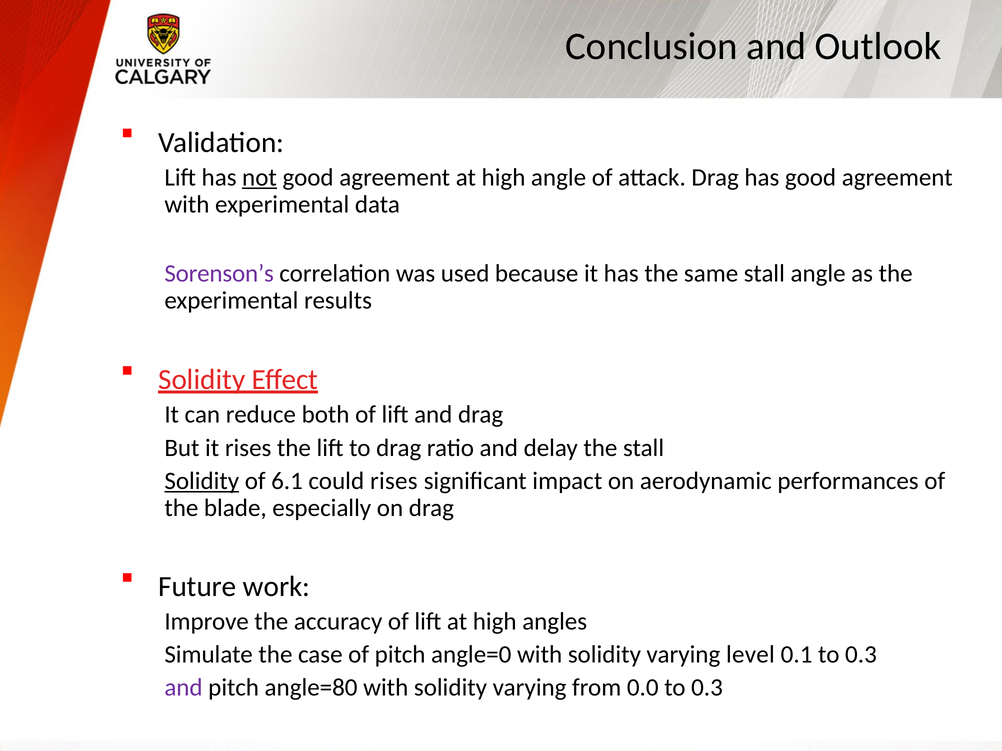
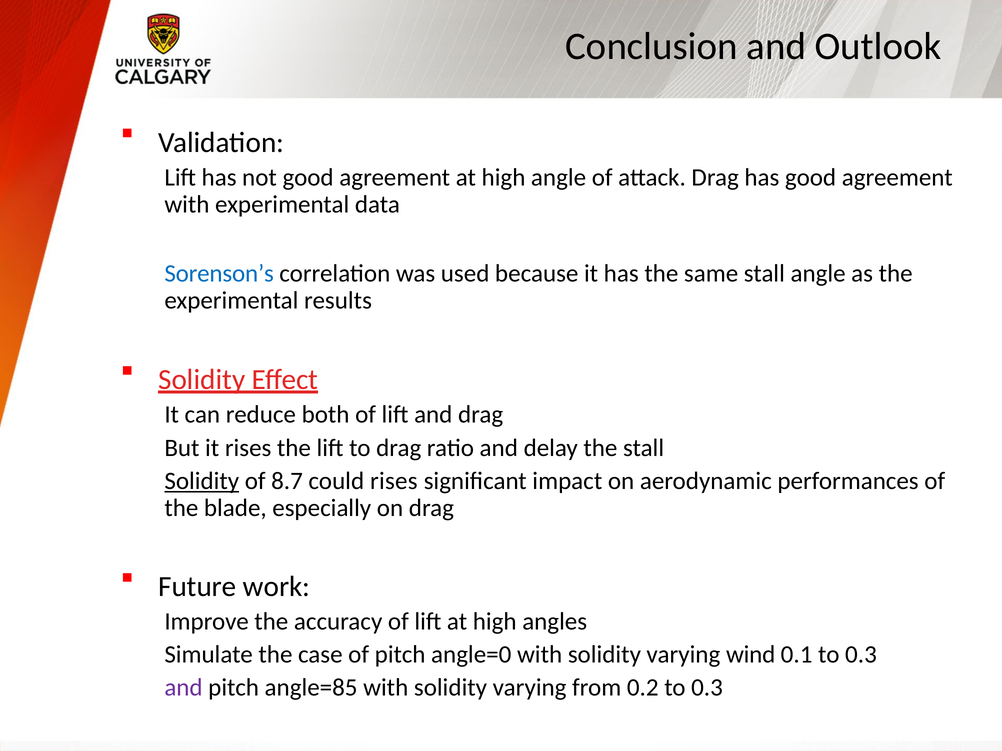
not underline: present -> none (259, 177)
Sorenson’s colour: purple -> blue (219, 274)
6.1: 6.1 -> 8.7 (287, 481)
level: level -> wind (751, 655)
angle=80: angle=80 -> angle=85 (311, 688)
0.0: 0.0 -> 0.2 (643, 688)
